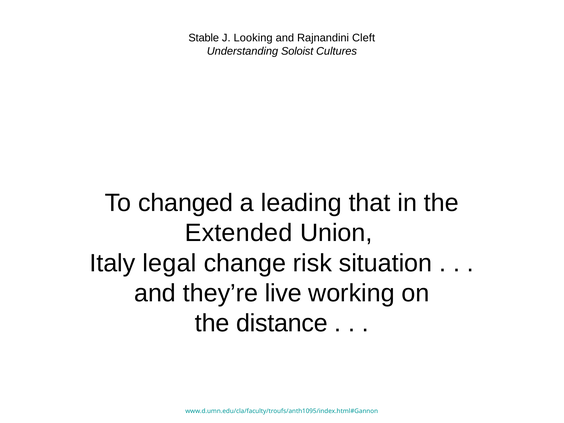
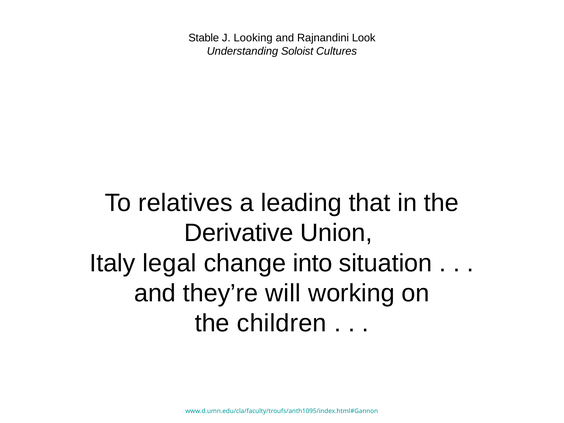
Cleft: Cleft -> Look (364, 38)
changed: changed -> relatives (186, 203)
Extended: Extended -> Derivative (239, 233)
risk: risk -> into (313, 263)
live: live -> will (283, 293)
distance: distance -> children (282, 323)
